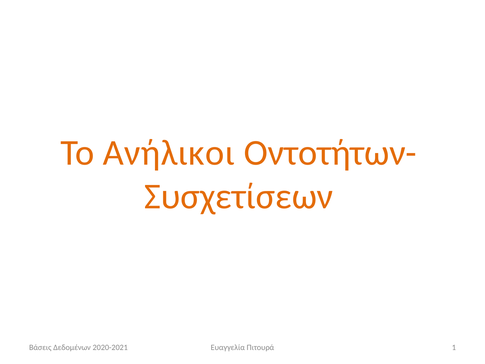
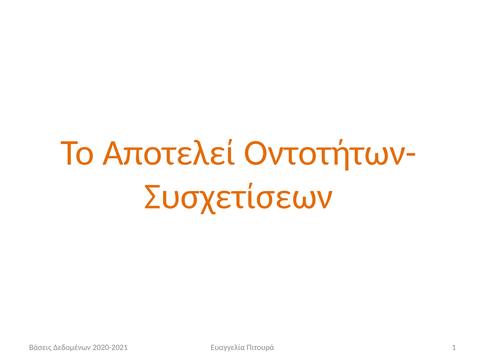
Ανήλικοι: Ανήλικοι -> Αποτελεί (169, 153)
